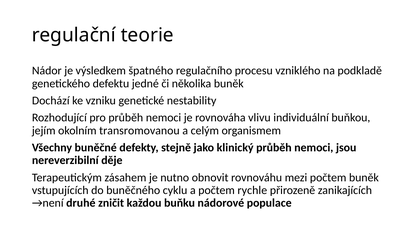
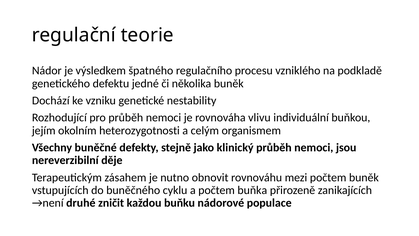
transromovanou: transromovanou -> heterozygotnosti (139, 130)
rychle: rychle -> buňka (252, 190)
